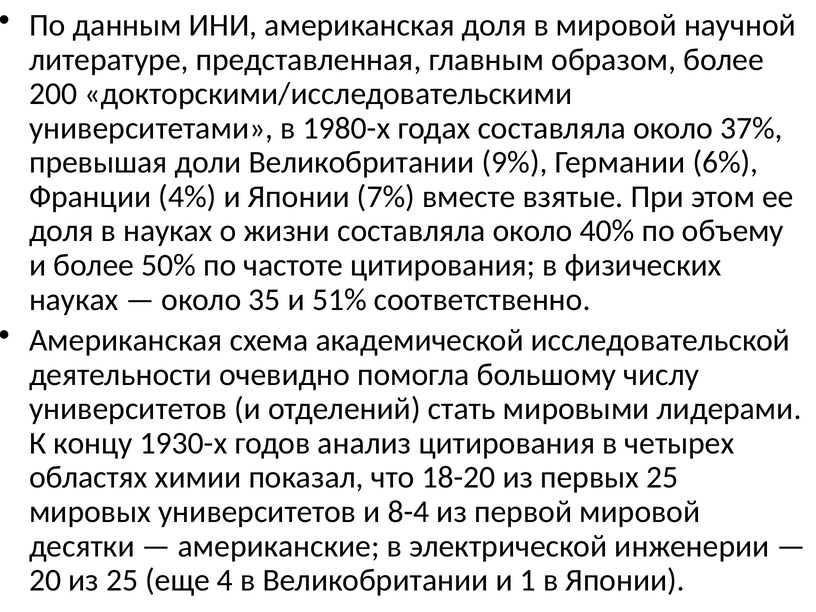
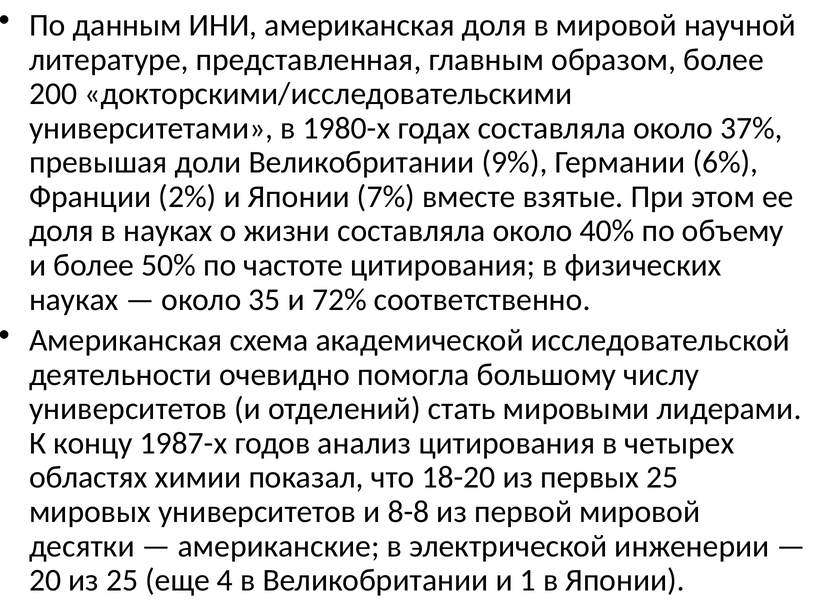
4%: 4% -> 2% (187, 197)
51%: 51% -> 72% (339, 300)
1930-х: 1930-х -> 1987-х (184, 443)
8-4: 8-4 -> 8-8 (408, 512)
